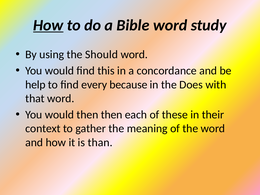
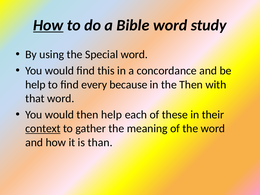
Should: Should -> Special (102, 55)
the Does: Does -> Then (191, 85)
then then: then -> help (112, 115)
context underline: none -> present (43, 129)
